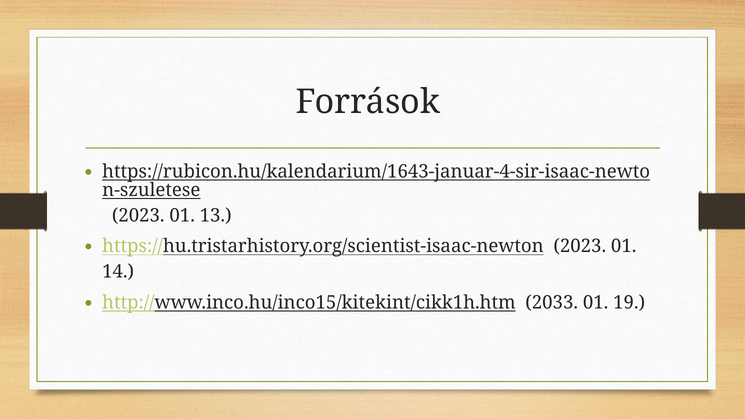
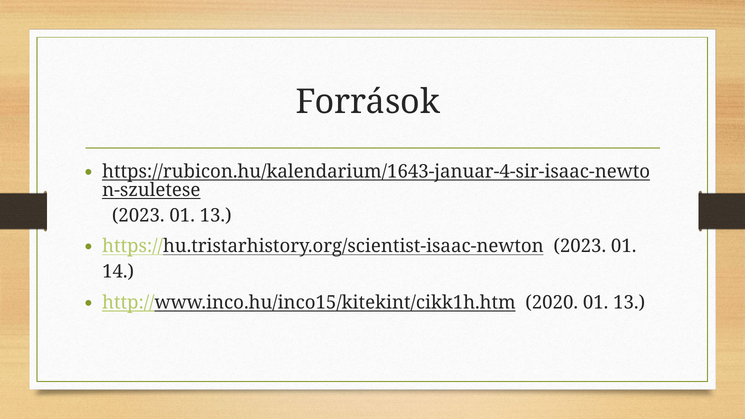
2033: 2033 -> 2020 (552, 302)
19: 19 -> 13 (629, 302)
